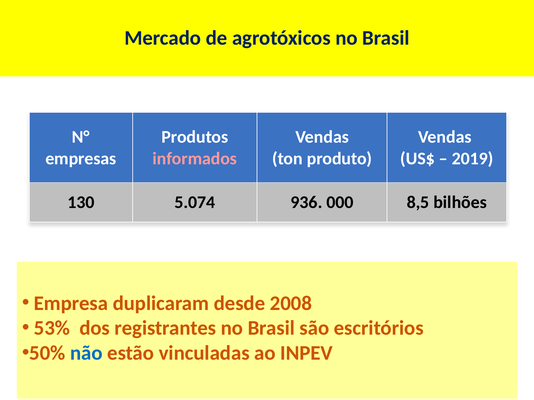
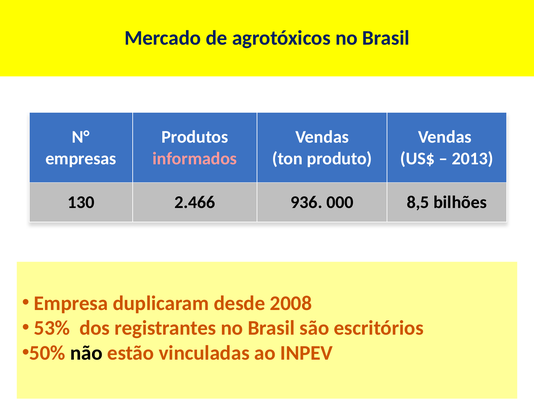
2019: 2019 -> 2013 (473, 159)
5.074: 5.074 -> 2.466 (195, 203)
não colour: blue -> black (86, 353)
